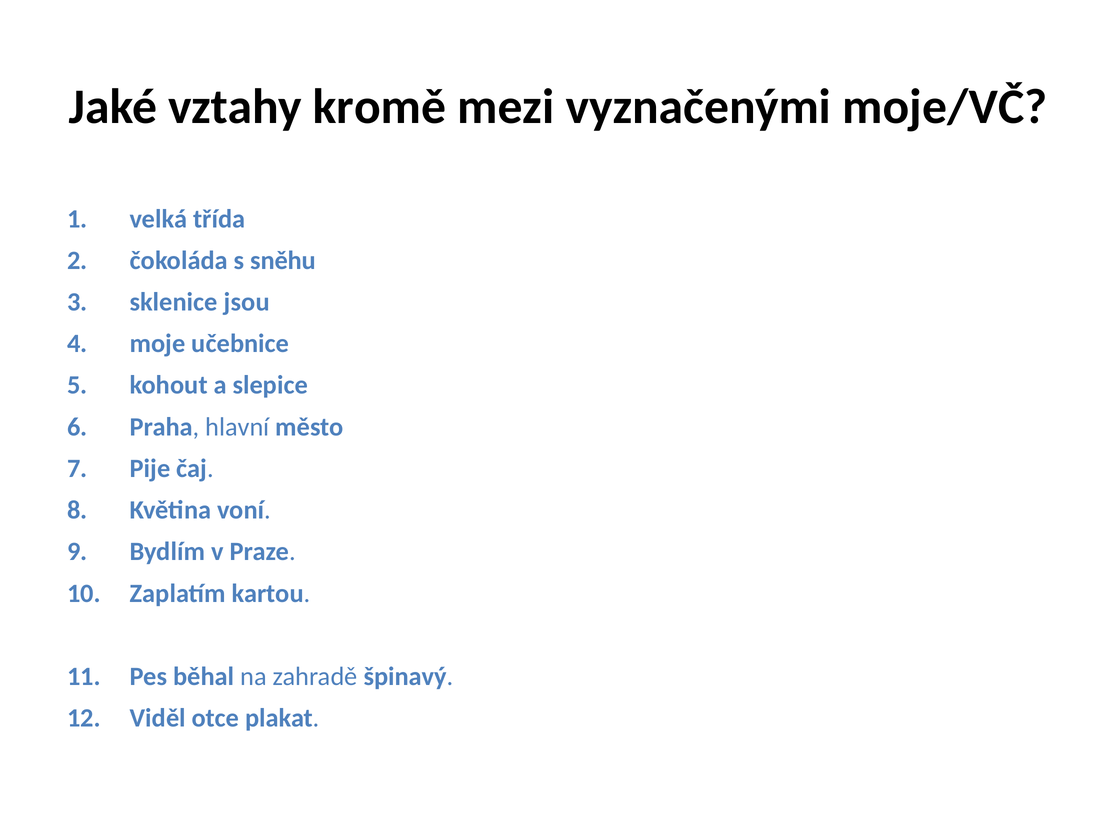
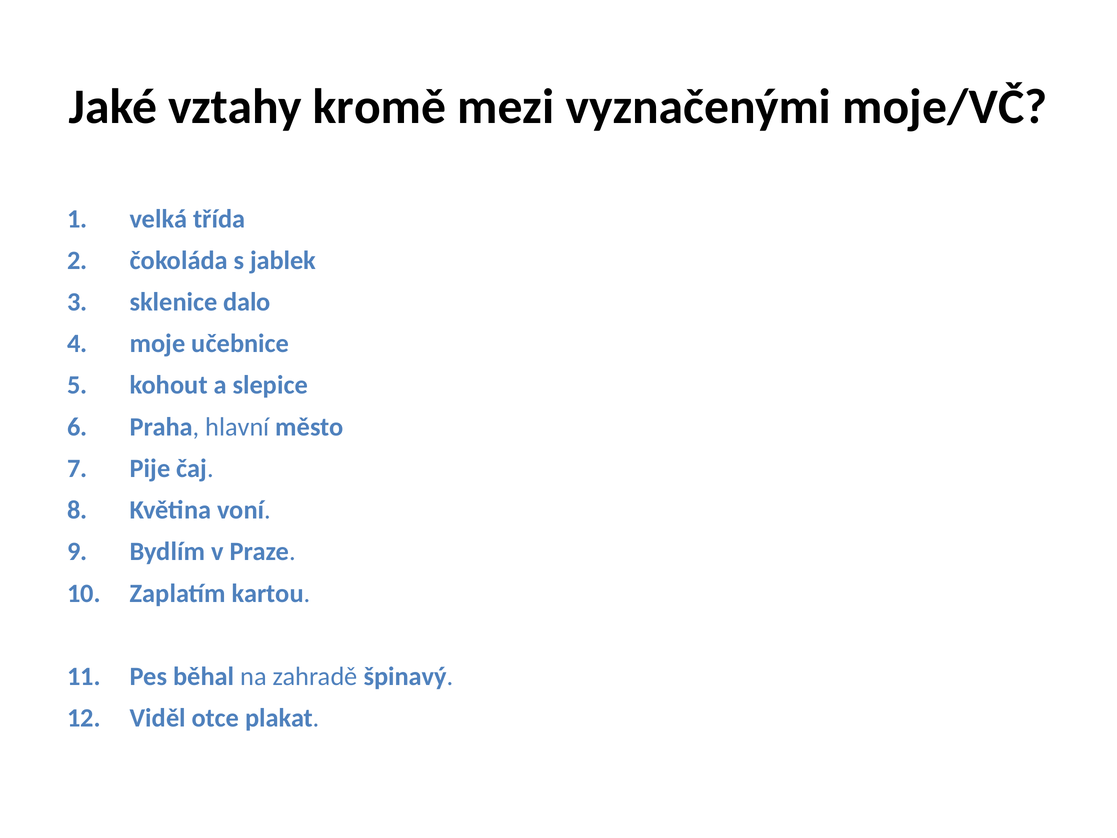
sněhu: sněhu -> jablek (283, 260)
jsou: jsou -> dalo (247, 302)
